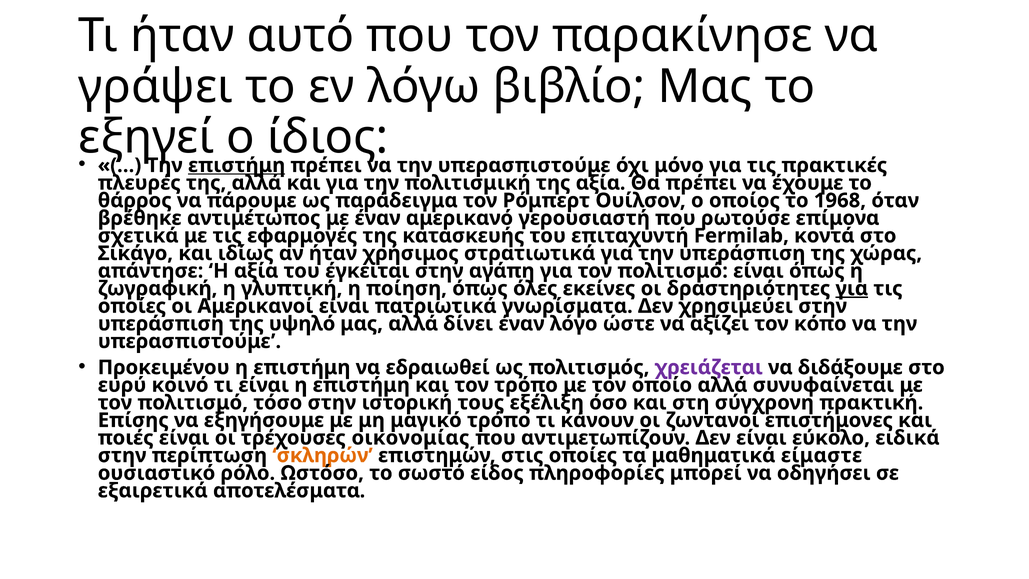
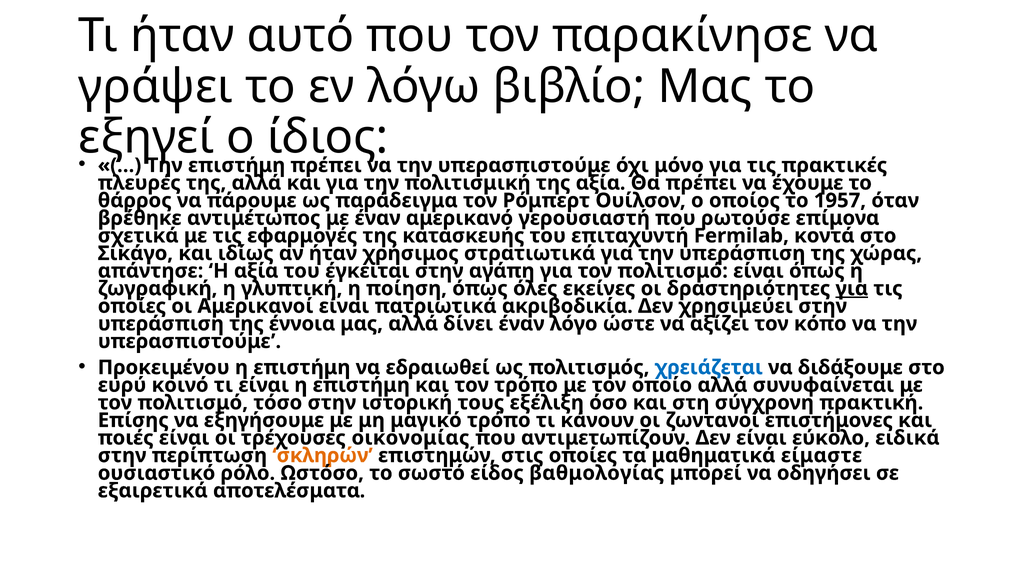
επιστήμη underline: present -> none (237, 165)
1968: 1968 -> 1957 (840, 200)
γνωρίσματα: γνωρίσματα -> ακριβοδικία (567, 306)
υψηλό: υψηλό -> έννοια (302, 324)
χρειάζεται colour: purple -> blue (709, 367)
πληροφορίες: πληροφορίες -> βαθμολογίας (597, 473)
